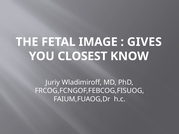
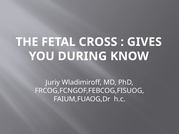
IMAGE: IMAGE -> CROSS (98, 42)
CLOSEST: CLOSEST -> DURING (82, 56)
